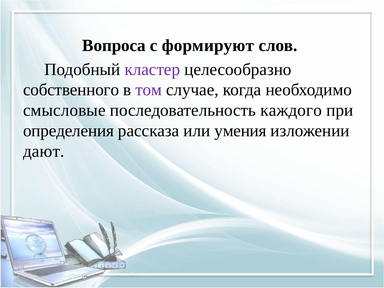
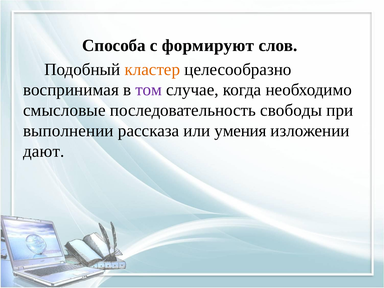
Вопроса: Вопроса -> Способа (114, 45)
кластер colour: purple -> orange (152, 69)
собственного: собственного -> воспринимая (71, 90)
каждого: каждого -> свободы (291, 110)
определения: определения -> выполнении (68, 131)
